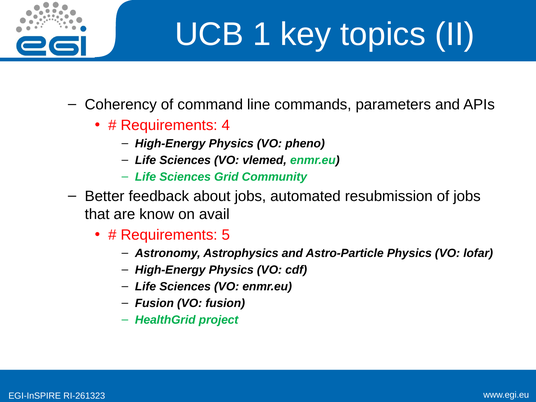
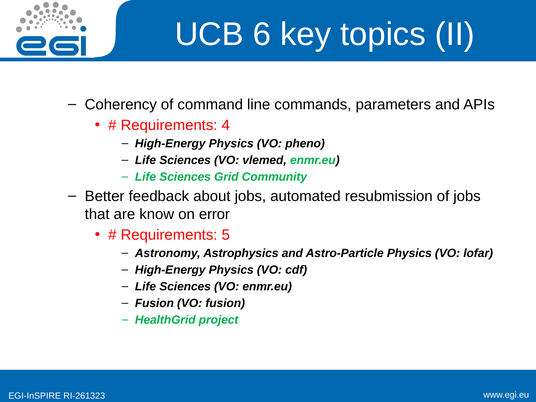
1: 1 -> 6 (262, 34)
avail: avail -> error (214, 214)
